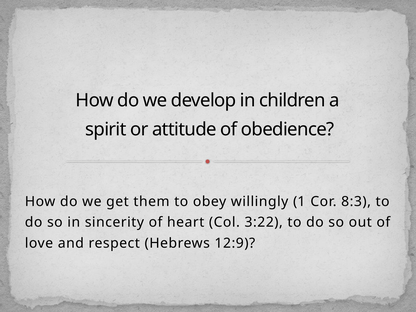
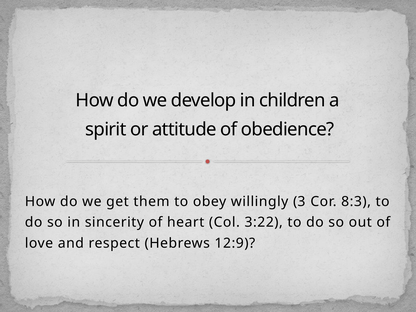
1: 1 -> 3 (299, 202)
